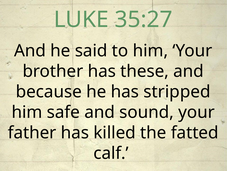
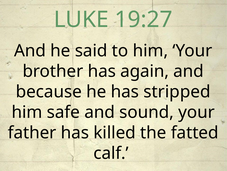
35:27: 35:27 -> 19:27 (144, 20)
these: these -> again (145, 71)
